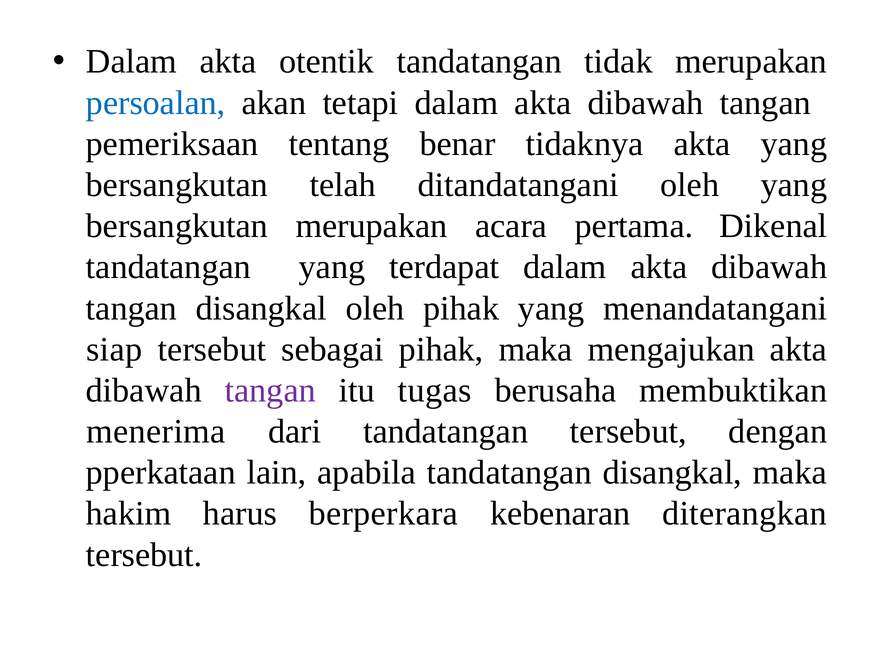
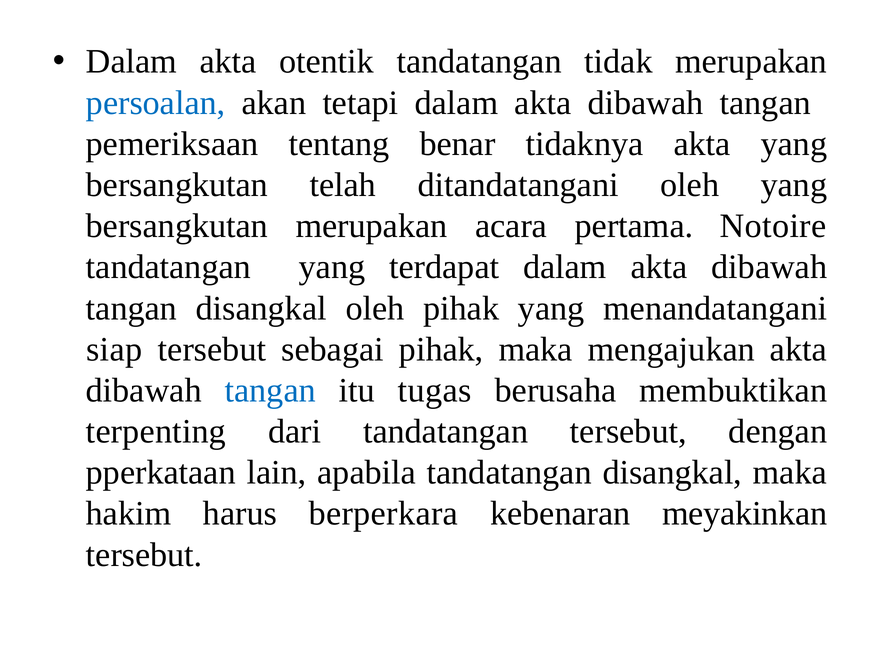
Dikenal: Dikenal -> Notoire (773, 226)
tangan colour: purple -> blue (270, 391)
menerima: menerima -> terpenting (156, 432)
diterangkan: diterangkan -> meyakinkan (745, 514)
